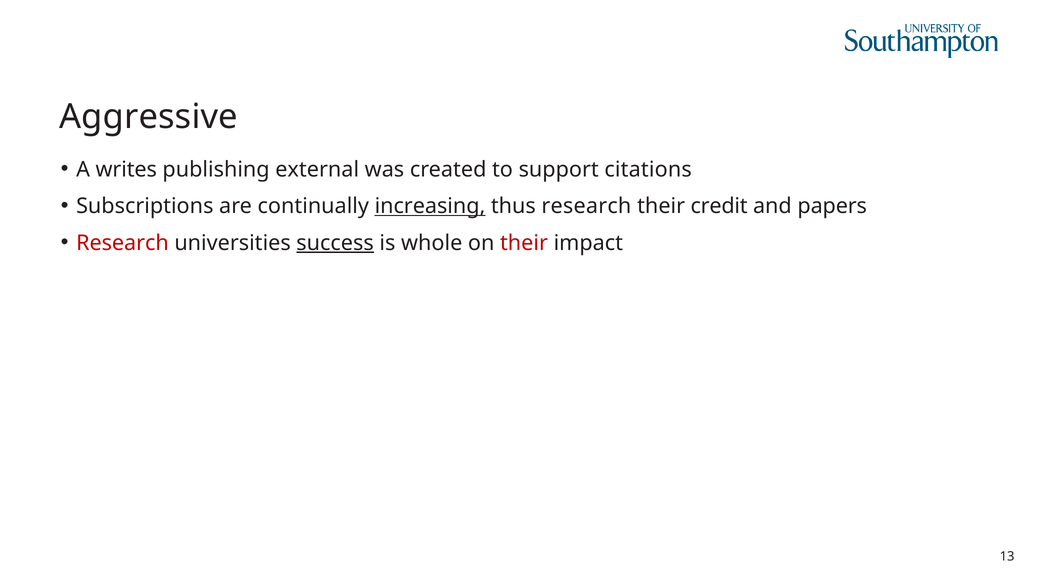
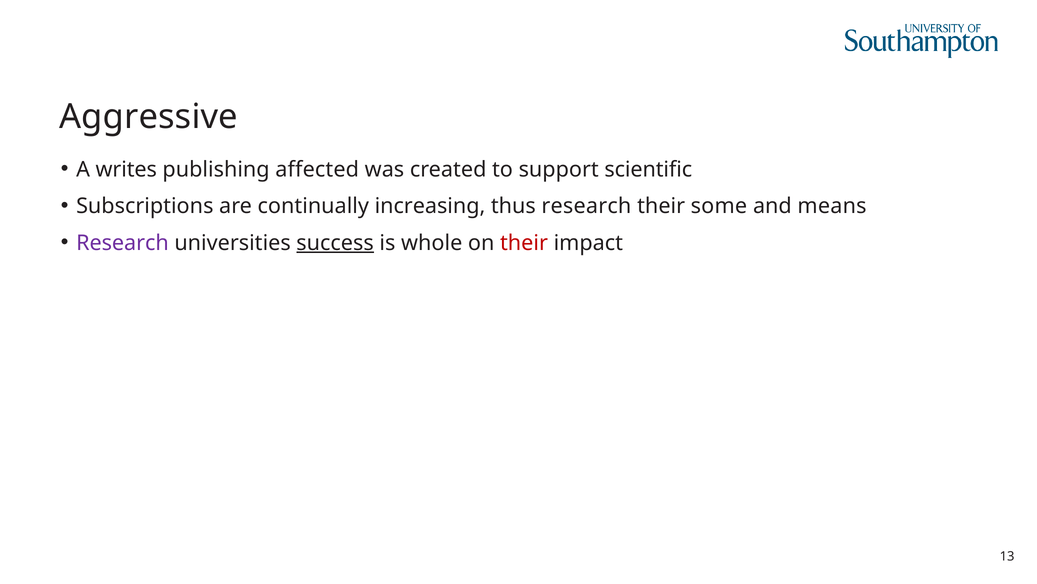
external: external -> affected (317, 169)
citations: citations -> scientific (648, 169)
increasing underline: present -> none (430, 206)
credit: credit -> some (719, 206)
papers: papers -> means (832, 206)
Research colour: red -> purple (122, 243)
